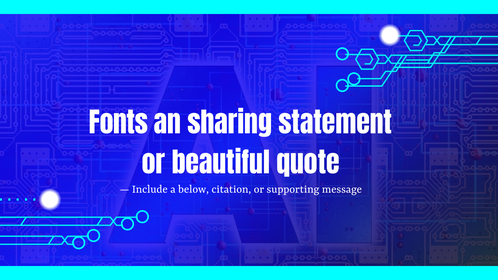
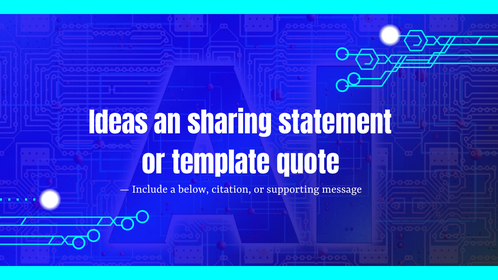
Fonts: Fonts -> Ideas (118, 125)
beautiful: beautiful -> template (221, 164)
